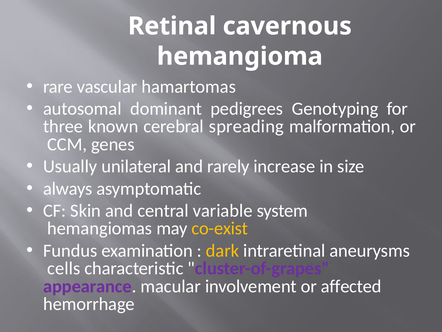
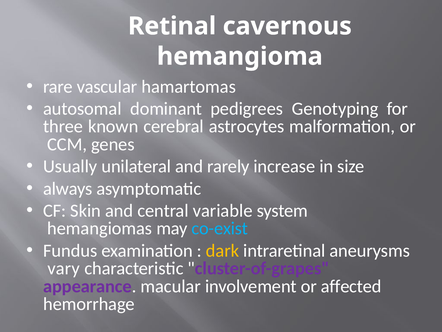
spreading: spreading -> astrocytes (247, 126)
co-exist colour: yellow -> light blue (220, 228)
cells: cells -> vary (64, 268)
